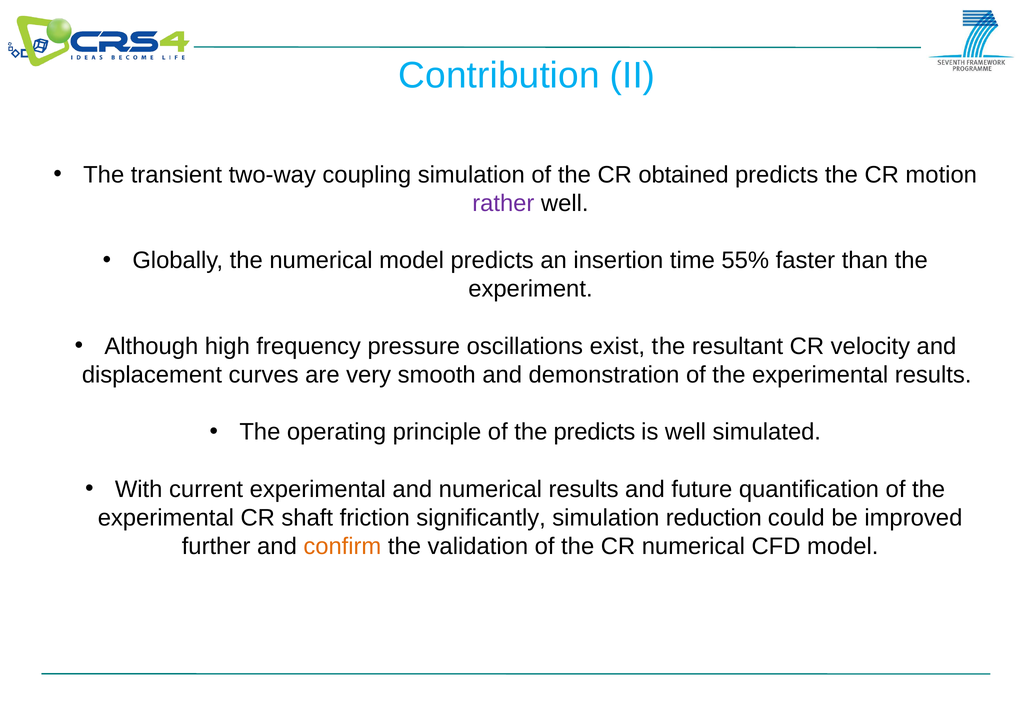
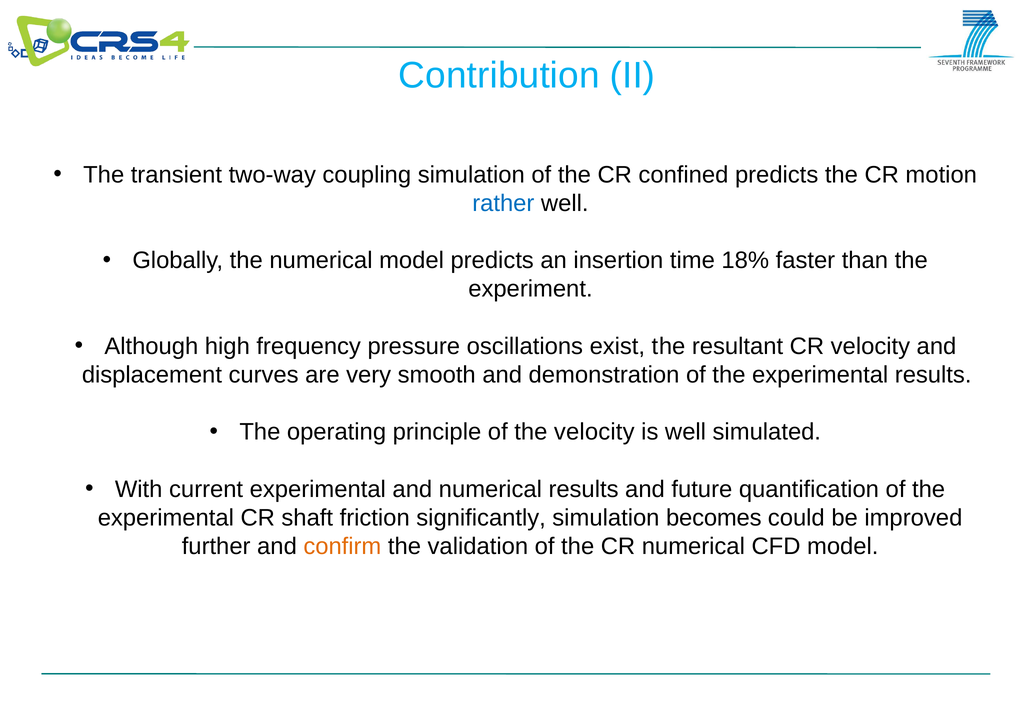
obtained: obtained -> confined (683, 174)
rather colour: purple -> blue (503, 203)
55%: 55% -> 18% (745, 260)
the predicts: predicts -> velocity (594, 432)
reduction: reduction -> becomes (714, 517)
